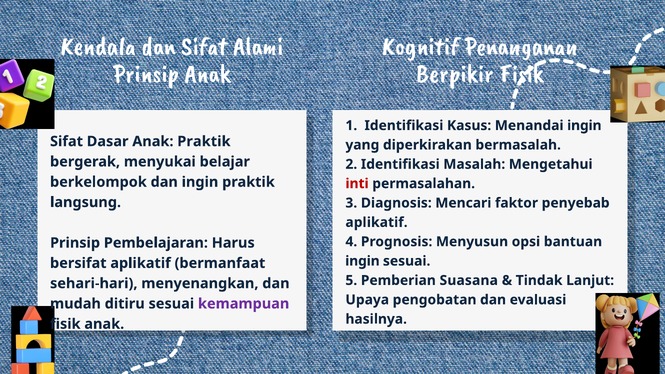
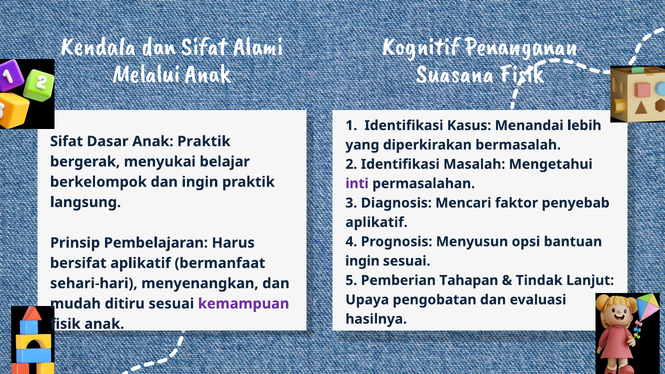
Prinsip: Prinsip -> Melalui (146, 74)
Berpikir: Berpikir -> Suasana (455, 74)
Menandai ingin: ingin -> lebih (584, 126)
inti colour: red -> purple (357, 184)
Suasana: Suasana -> Tahapan (469, 280)
